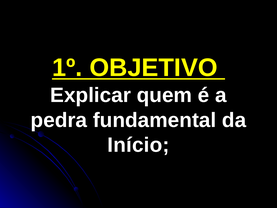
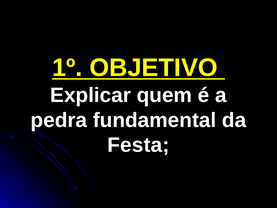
Início: Início -> Festa (138, 145)
